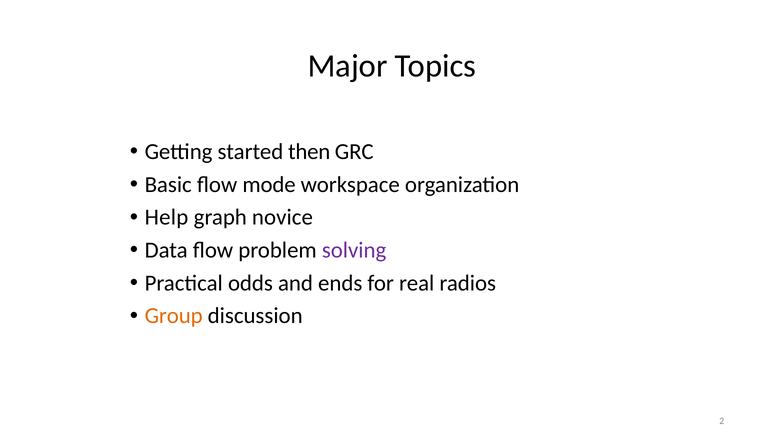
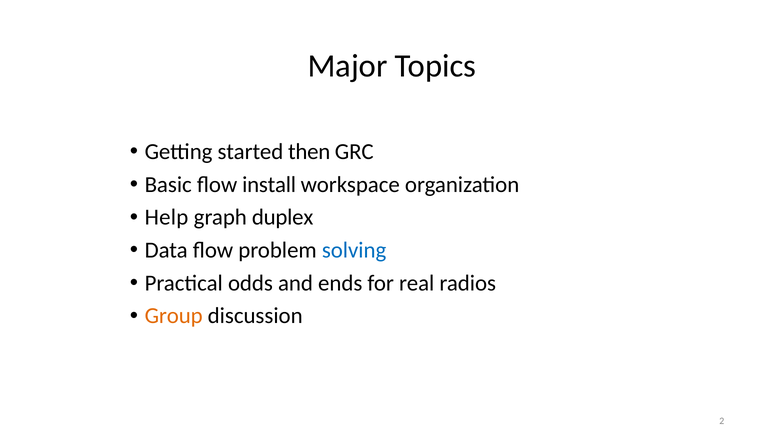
mode: mode -> install (269, 185)
novice: novice -> duplex (283, 217)
solving colour: purple -> blue (354, 250)
